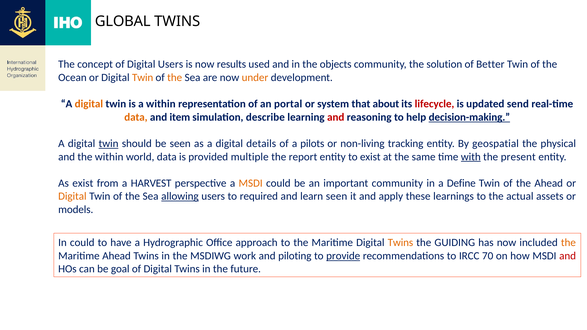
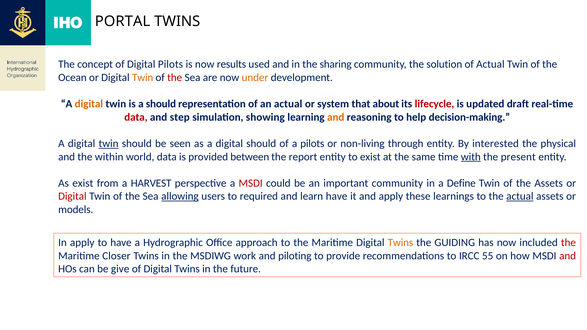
GLOBAL: GLOBAL -> PORTAL (123, 21)
Digital Users: Users -> Pilots (170, 64)
objects: objects -> sharing (336, 64)
of Better: Better -> Actual (490, 64)
the colour: orange -> red (175, 78)
a within: within -> should (161, 104)
an portal: portal -> actual (288, 104)
send: send -> draft (518, 104)
data colour: orange -> red (136, 117)
item: item -> step (180, 117)
describe: describe -> showing (265, 117)
and colour: red -> orange (336, 117)
decision-making underline: present -> none (469, 117)
digital details: details -> should (261, 144)
tracking: tracking -> through (406, 144)
geospatial: geospatial -> interested (496, 144)
multiple: multiple -> between (250, 157)
MSDI colour: orange -> red (251, 183)
the Ahead: Ahead -> Assets (549, 183)
Digital colour: orange -> red (72, 196)
learn seen: seen -> have (337, 196)
actual underline: none -> present (520, 196)
In could: could -> apply (82, 243)
the colour: orange -> red (568, 243)
Maritime Ahead: Ahead -> Closer (116, 256)
provide underline: present -> none (343, 256)
70: 70 -> 55 (488, 256)
goal: goal -> give (120, 269)
